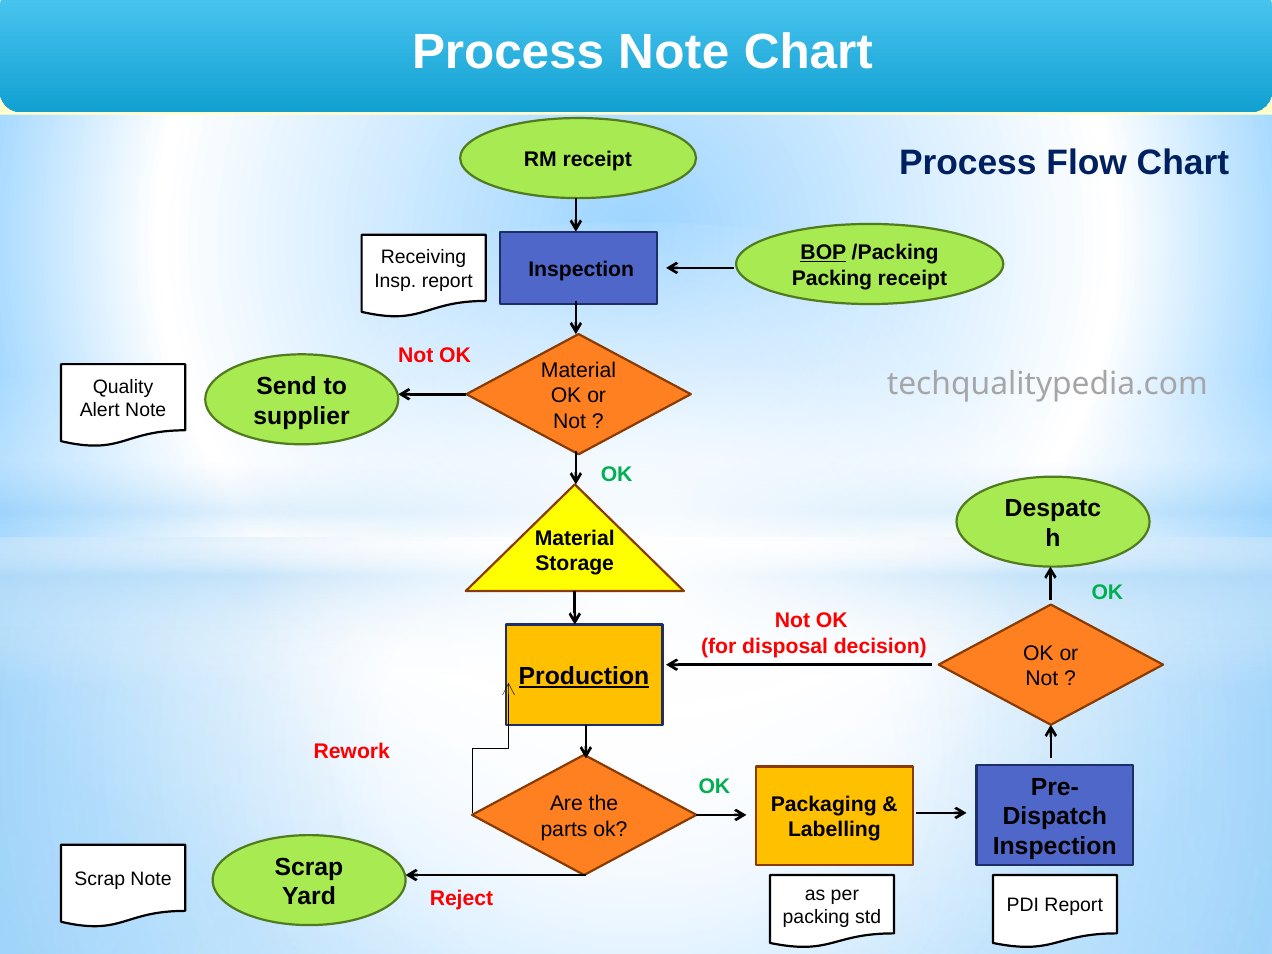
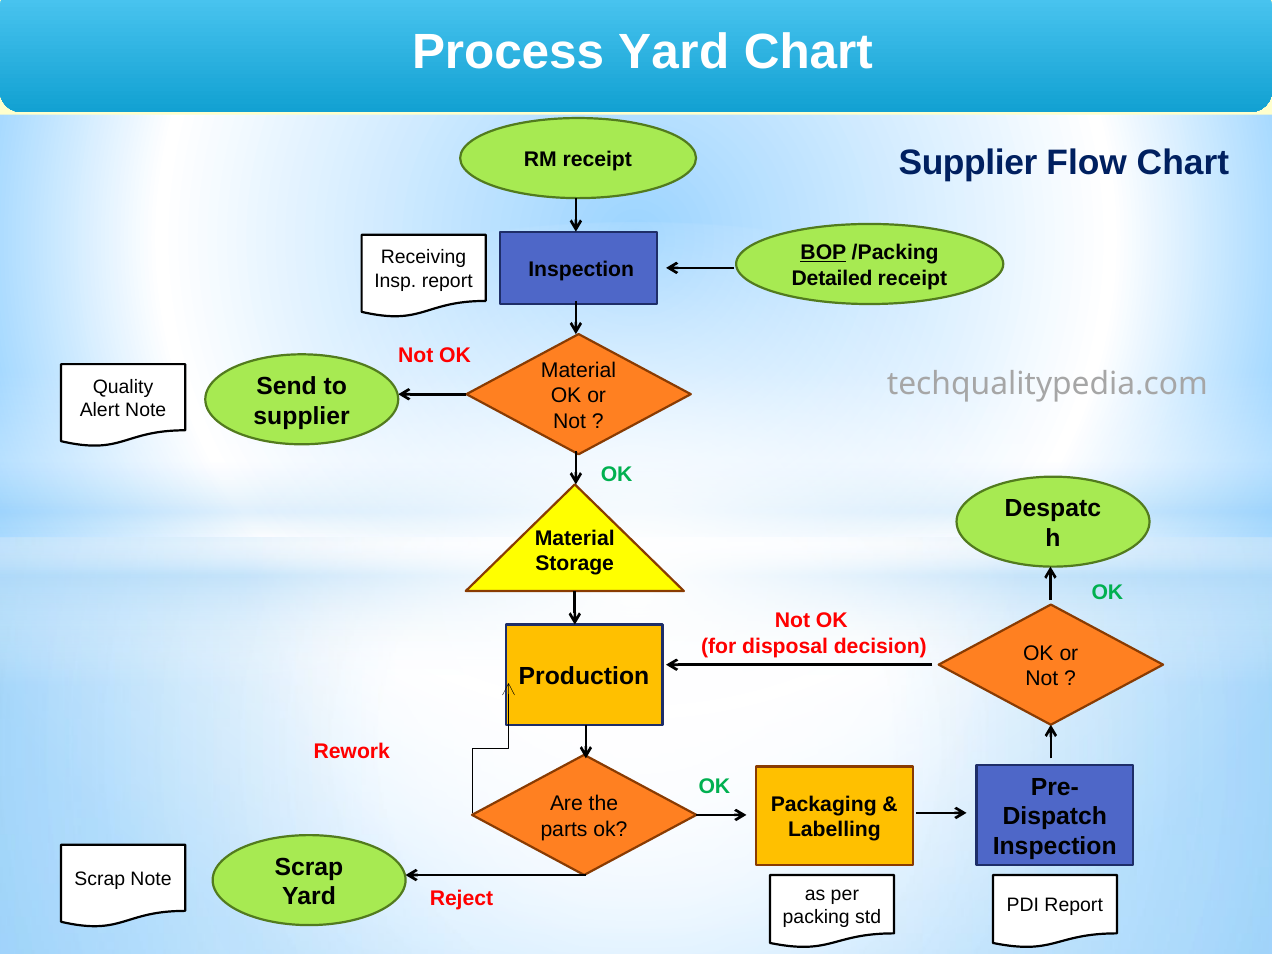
Process Note: Note -> Yard (674, 52)
Process: Process -> Supplier (968, 163)
Packing: Packing -> Detailed (832, 278)
Production underline: present -> none (584, 676)
